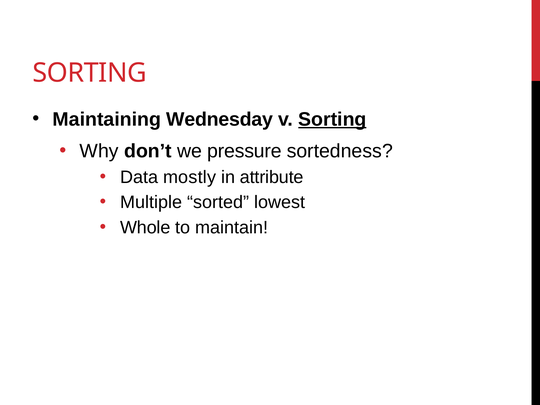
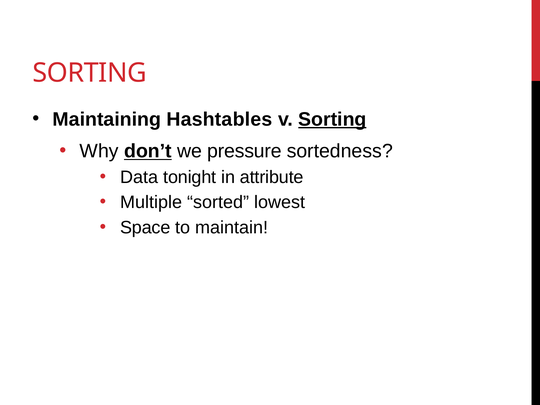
Wednesday: Wednesday -> Hashtables (219, 119)
don’t underline: none -> present (148, 151)
mostly: mostly -> tonight (190, 177)
Whole: Whole -> Space (145, 228)
